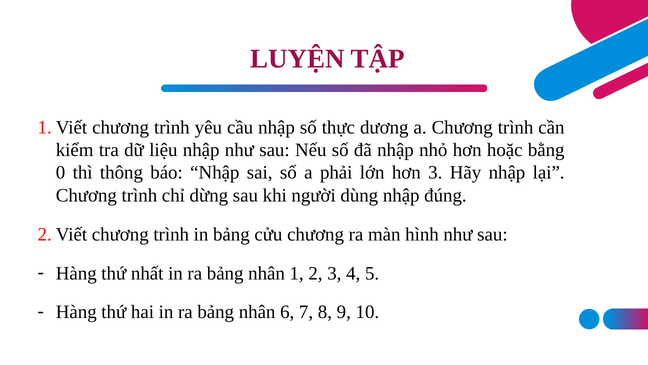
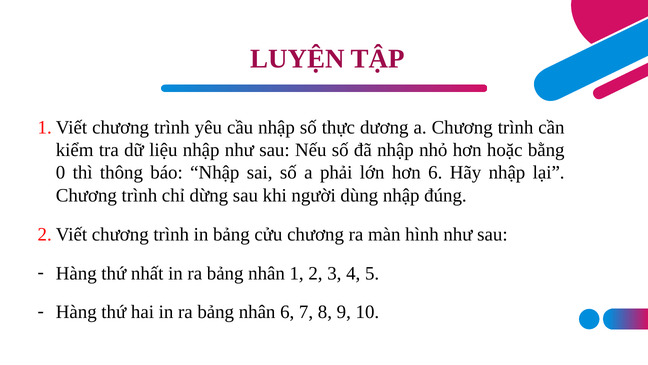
hơn 3: 3 -> 6 (435, 172)
